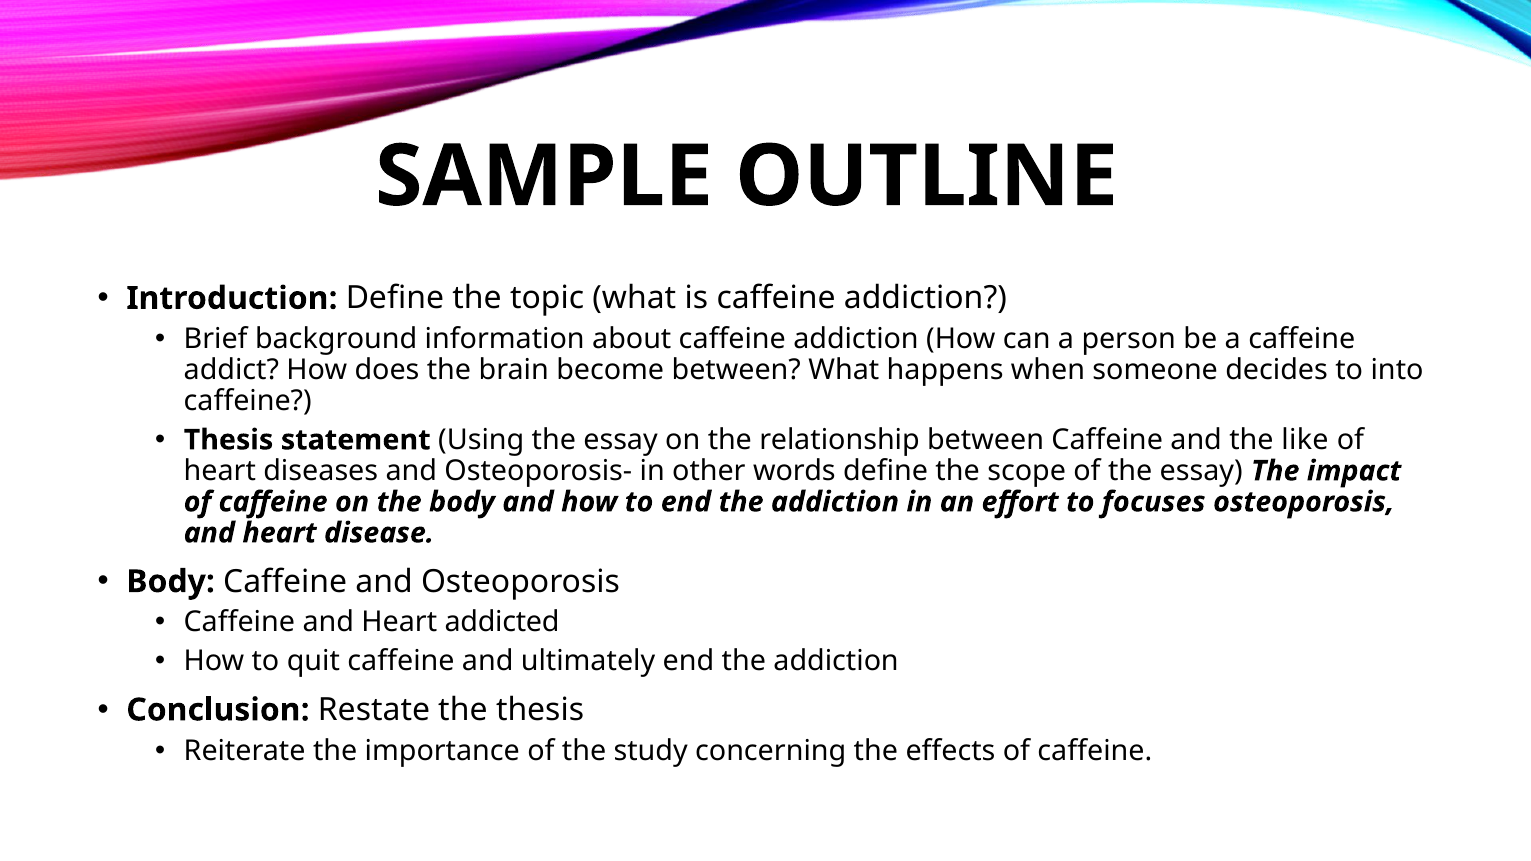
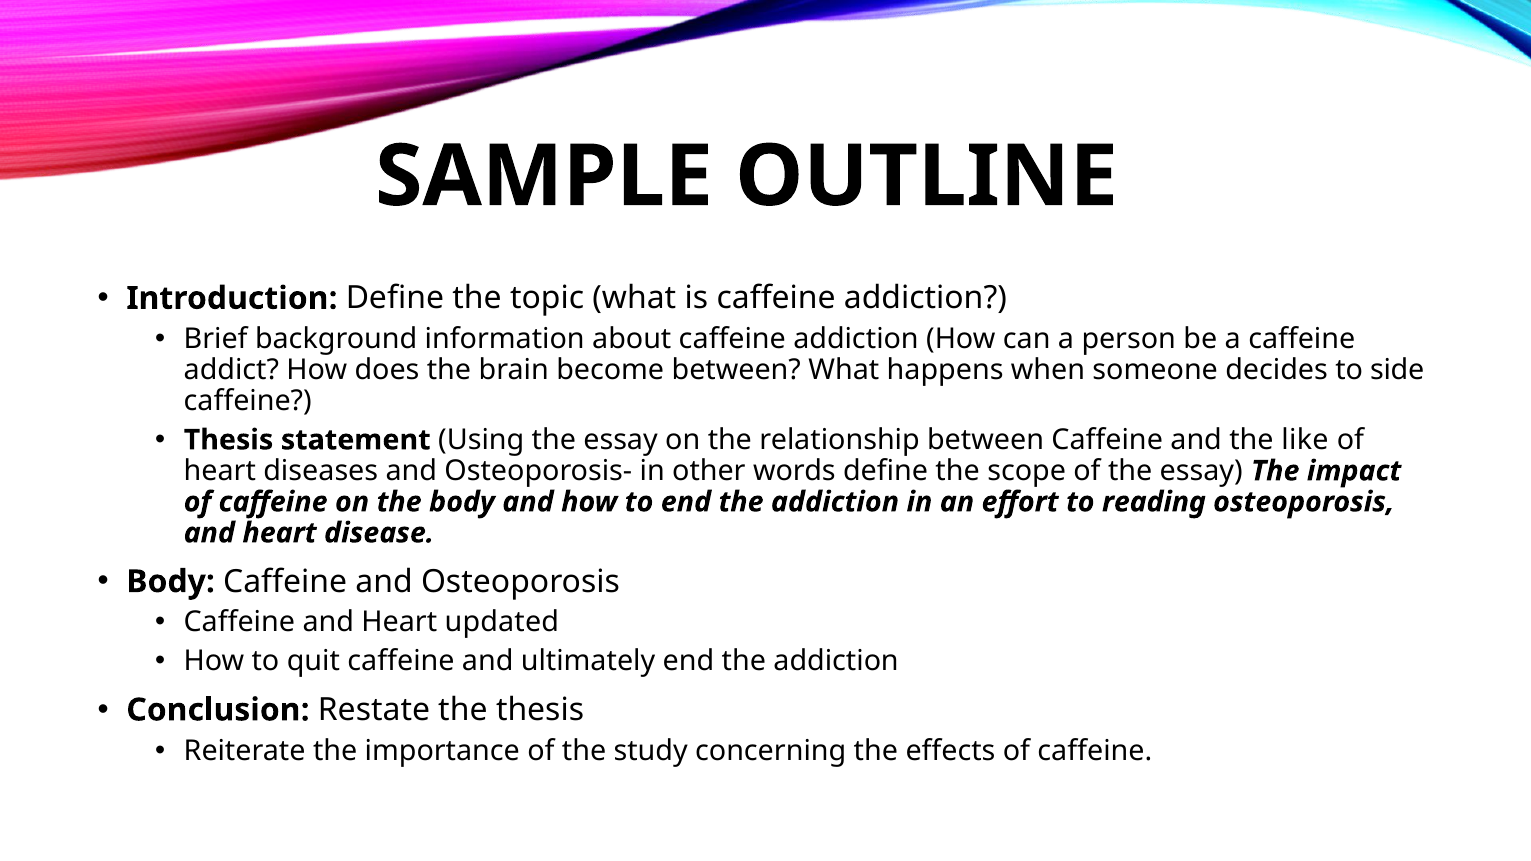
into: into -> side (1397, 370)
focuses: focuses -> reading (1154, 502)
addicted: addicted -> updated (502, 622)
